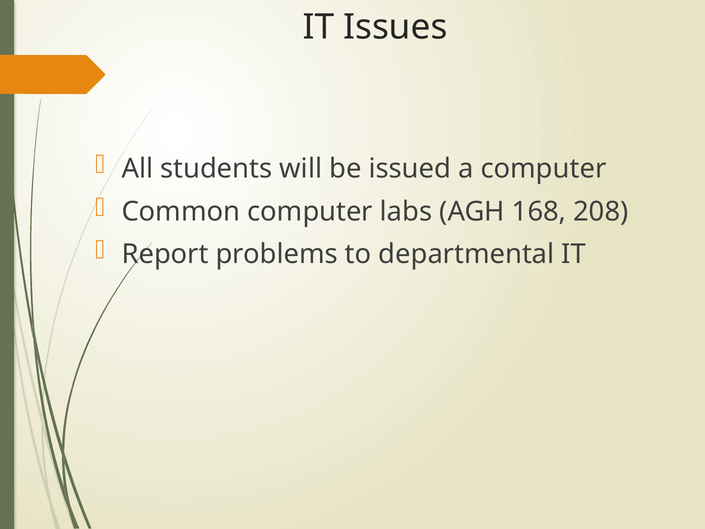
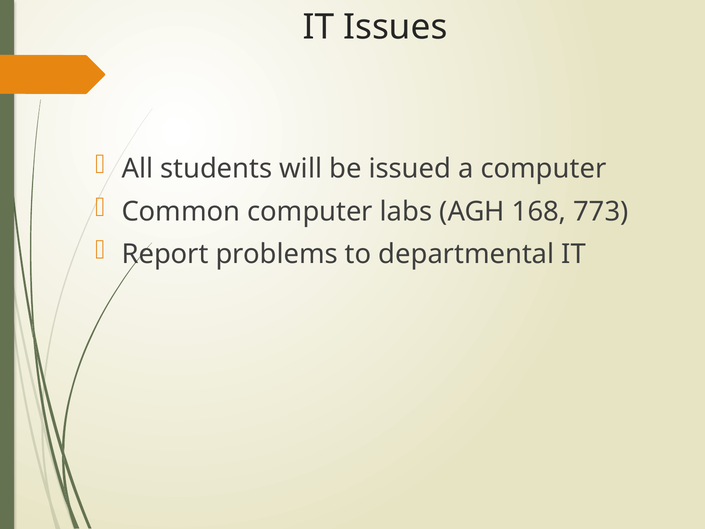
208: 208 -> 773 (601, 211)
